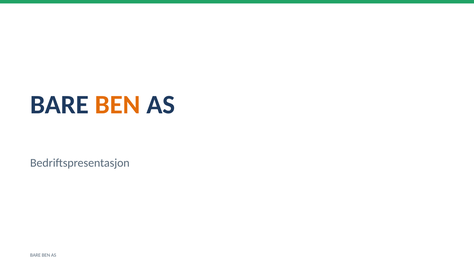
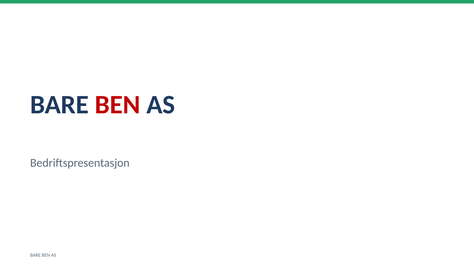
BEN colour: orange -> red (118, 105)
